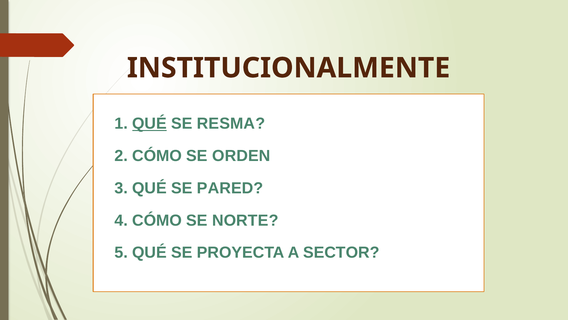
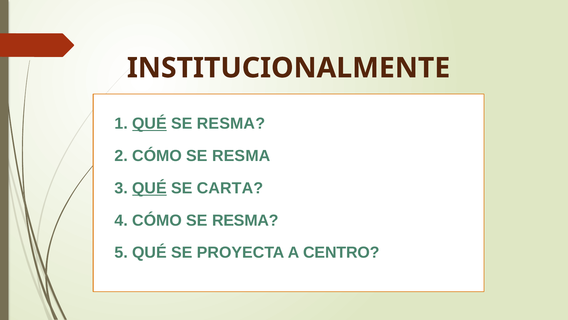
2 CÓMO SE ORDEN: ORDEN -> RESMA (241, 156)
QUÉ underline: none -> present (150, 188)
PARED: PARED -> CARTA (230, 188)
4 CÓMO SE NORTE: NORTE -> RESMA (245, 220)
SECTOR: SECTOR -> CENTRO (341, 252)
